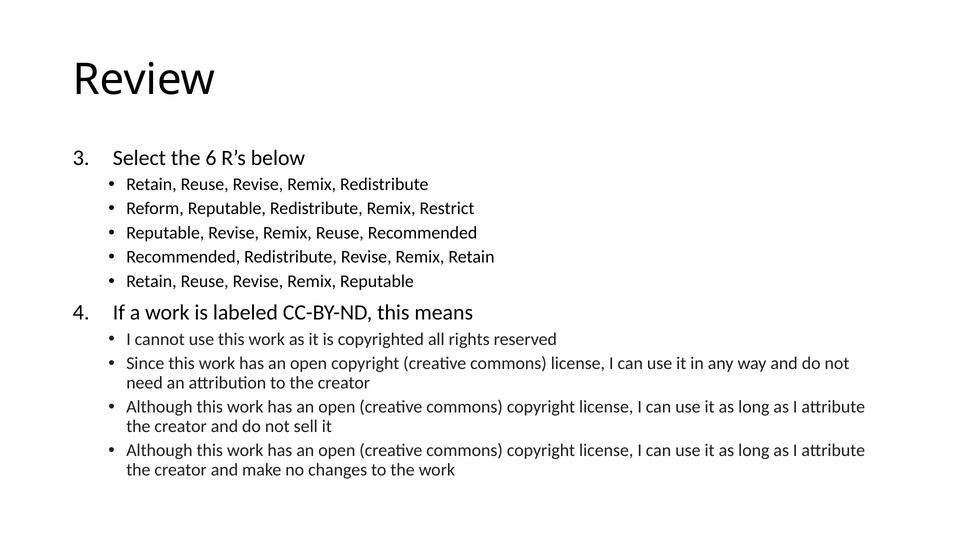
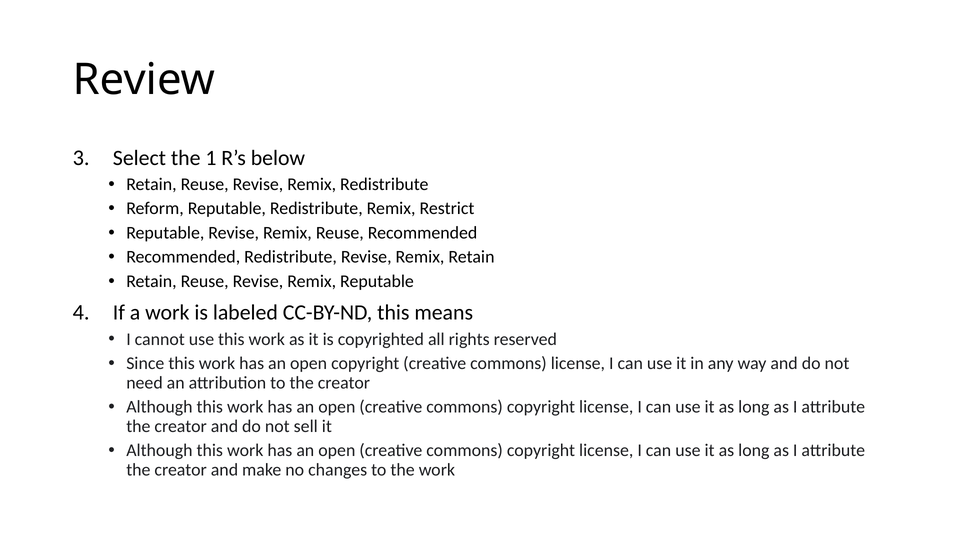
6: 6 -> 1 (211, 158)
